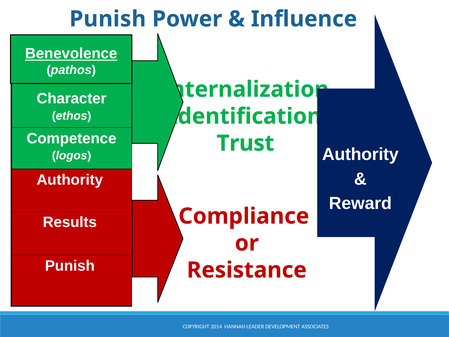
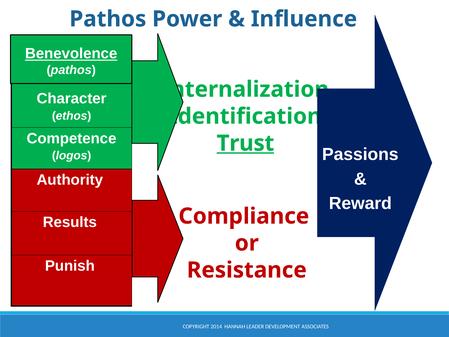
Punish: Punish -> Pathos (108, 19)
Trust underline: none -> present (245, 143)
Authority: Authority -> Passions (360, 154)
